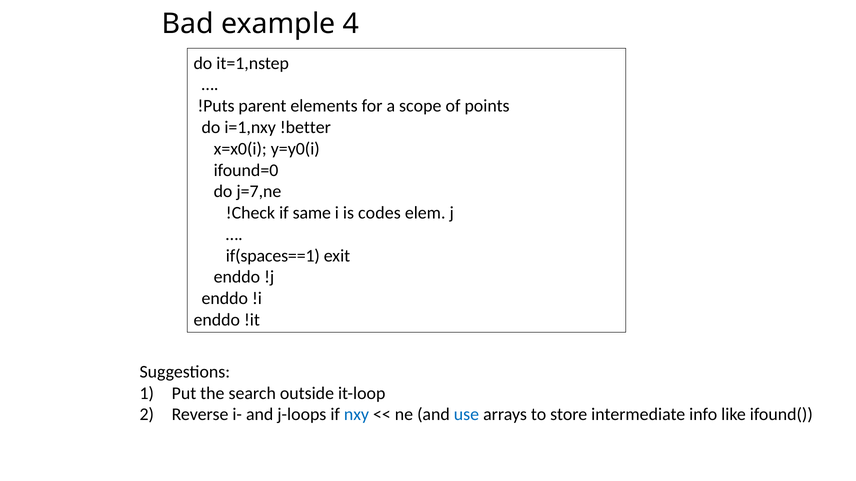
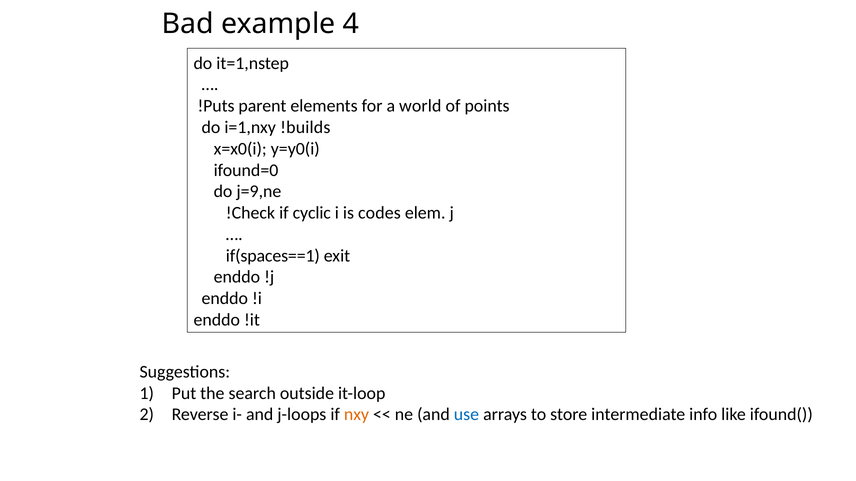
scope: scope -> world (420, 106)
!better: !better -> !builds (305, 127)
j=7,ne: j=7,ne -> j=9,ne (259, 192)
same: same -> cyclic (312, 213)
nxy colour: blue -> orange (356, 415)
